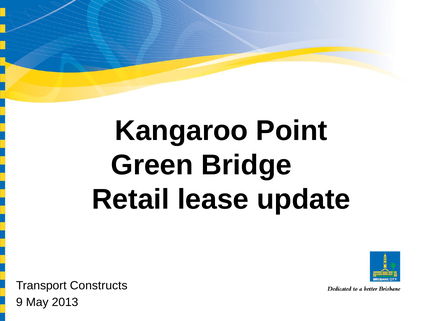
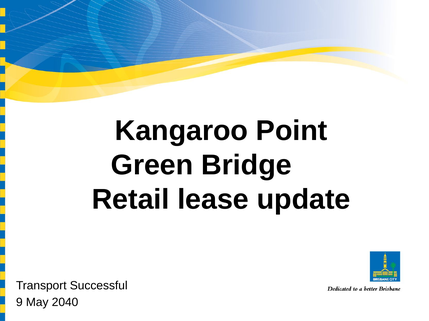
Constructs: Constructs -> Successful (99, 286)
2013: 2013 -> 2040 (65, 303)
